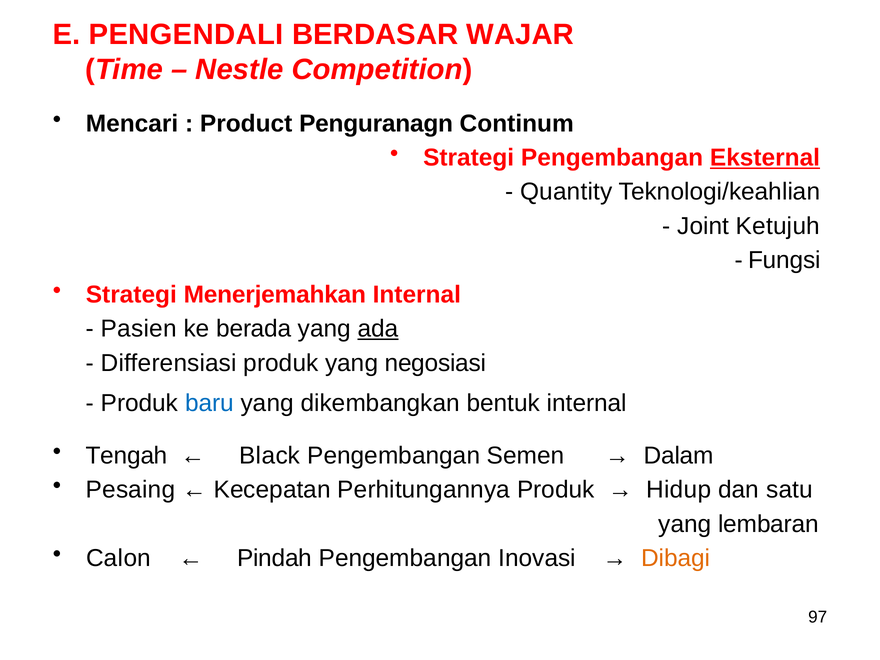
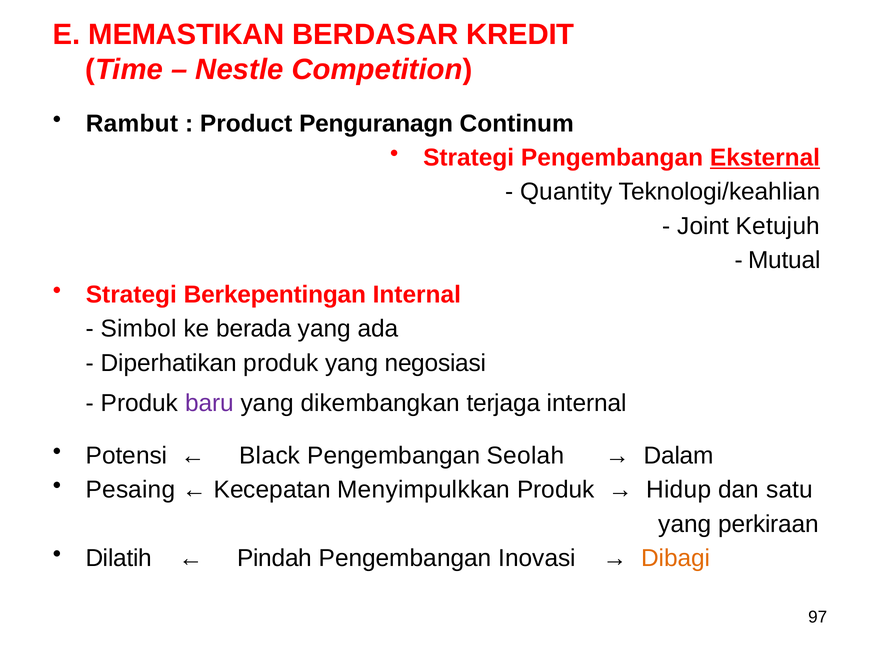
PENGENDALI: PENGENDALI -> MEMASTIKAN (186, 34)
WAJAR: WAJAR -> KREDIT (520, 34)
Mencari: Mencari -> Rambut (132, 123)
Fungsi: Fungsi -> Mutual (784, 260)
Menerjemahkan: Menerjemahkan -> Berkepentingan (275, 295)
Pasien: Pasien -> Simbol (139, 329)
ada underline: present -> none (378, 329)
Differensiasi: Differensiasi -> Diperhatikan (169, 363)
baru colour: blue -> purple (209, 403)
bentuk: bentuk -> terjaga (503, 403)
Tengah: Tengah -> Potensi (127, 455)
Semen: Semen -> Seolah (526, 455)
Perhitungannya: Perhitungannya -> Menyimpulkkan (424, 490)
lembaran: lembaran -> perkiraan (769, 524)
Calon: Calon -> Dilatih (119, 558)
